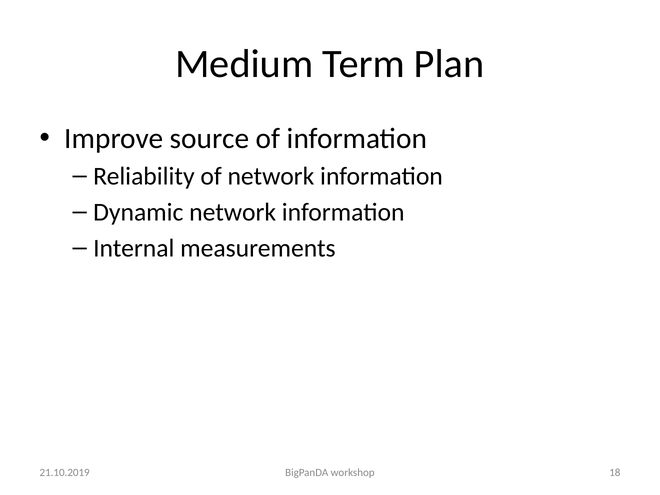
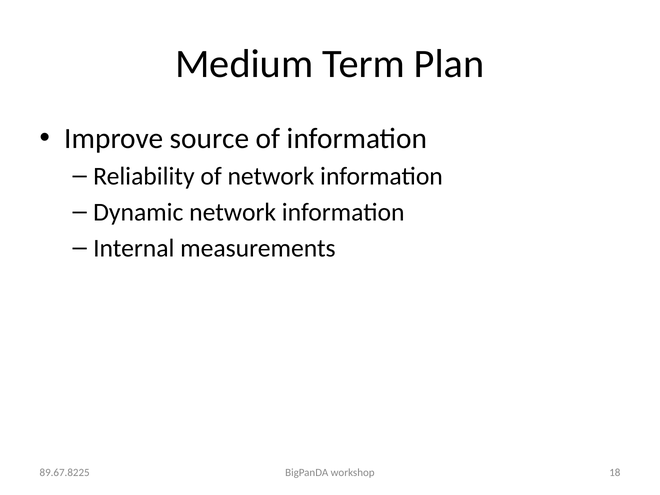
21.10.2019: 21.10.2019 -> 89.67.8225 (65, 473)
